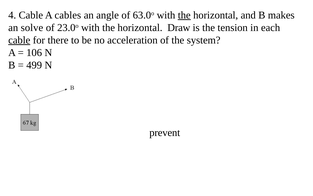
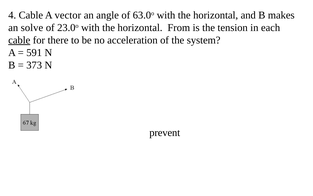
cables: cables -> vector (68, 15)
the underline: present -> none (184, 15)
Draw: Draw -> From (179, 28)
106: 106 -> 591 (34, 53)
499: 499 -> 373 (34, 65)
